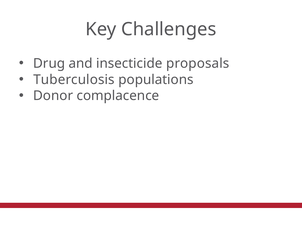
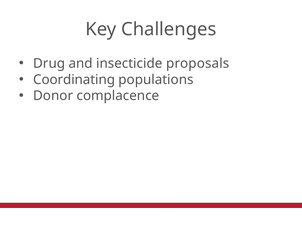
Tuberculosis: Tuberculosis -> Coordinating (74, 79)
